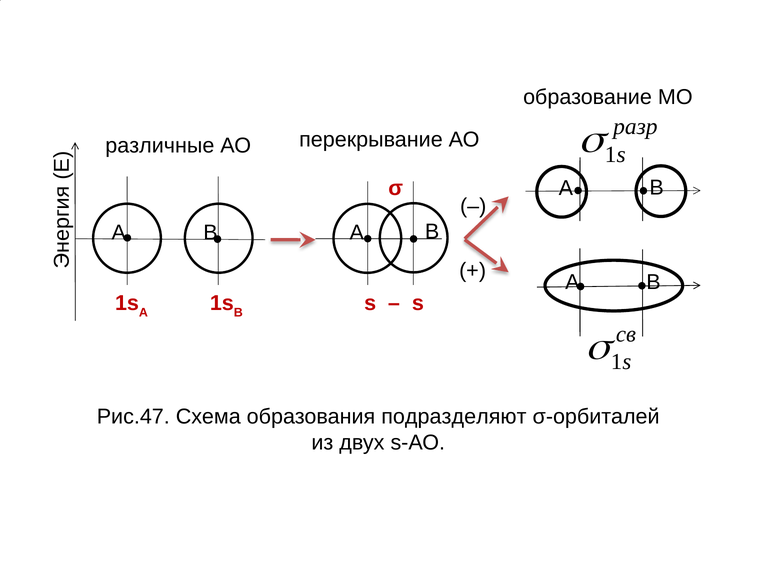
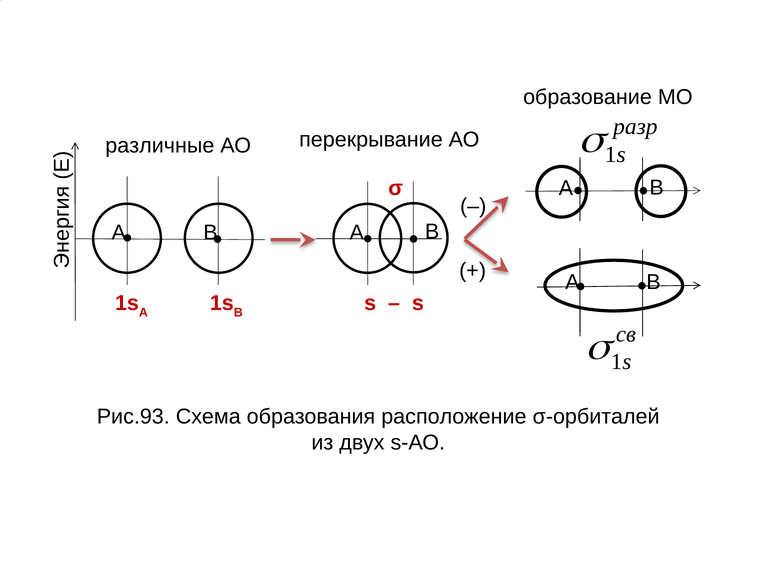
Рис.47: Рис.47 -> Рис.93 (133, 417)
подразделяют: подразделяют -> расположение (454, 417)
